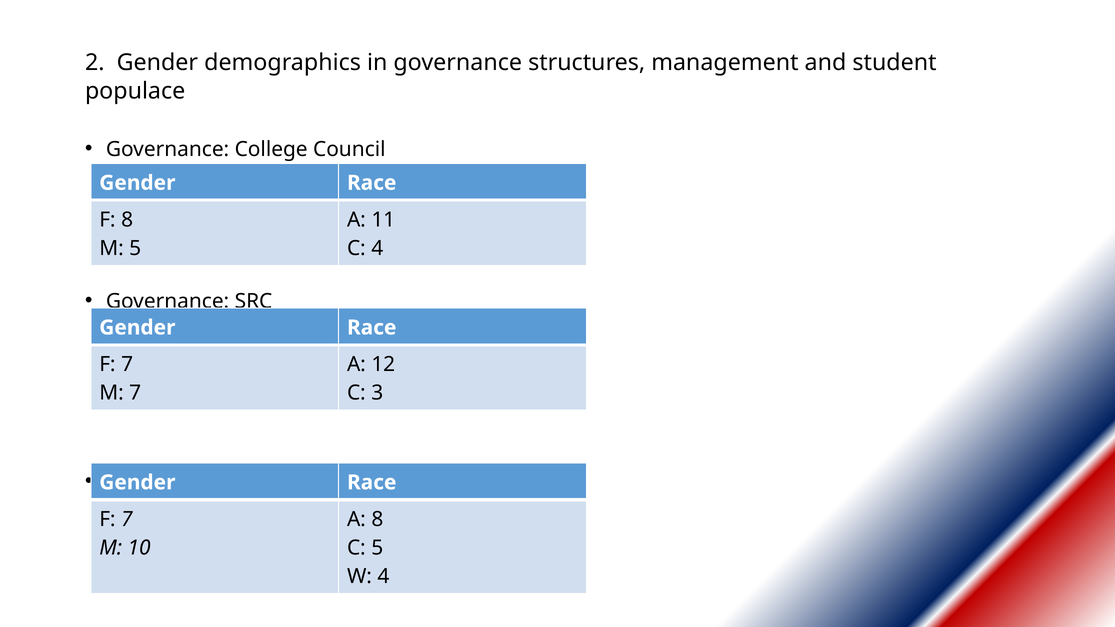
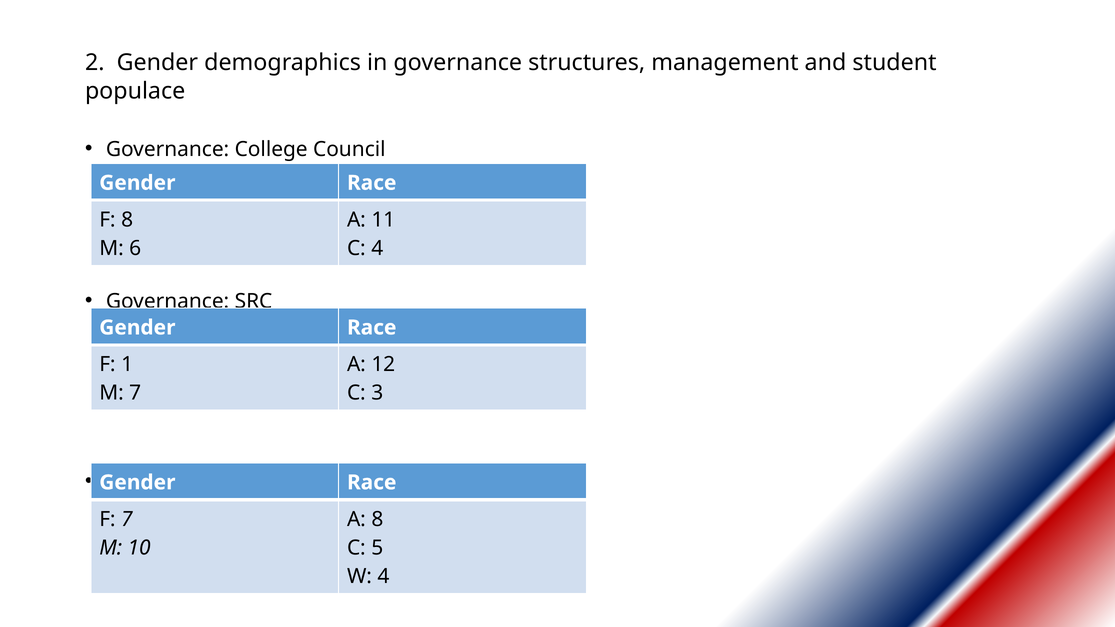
M 5: 5 -> 6 (135, 248)
7: 7 -> 1 (127, 365)
